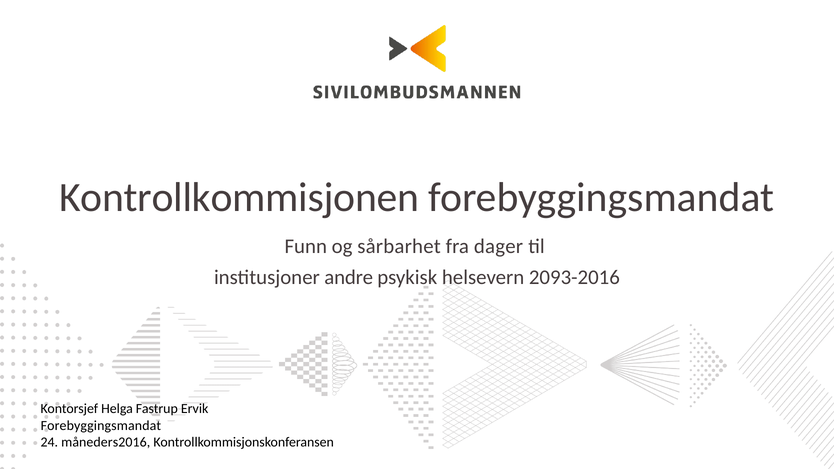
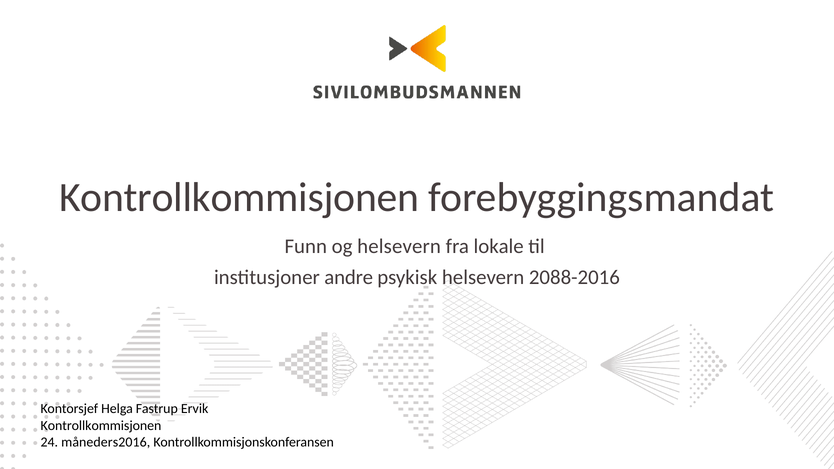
og sårbarhet: sårbarhet -> helsevern (399, 246)
dager: dager -> lokale (499, 246)
2093-2016: 2093-2016 -> 2088-2016 (574, 278)
Forebyggingsmandat: Forebyggingsmandat -> Kontrollkommisjonen (101, 426)
